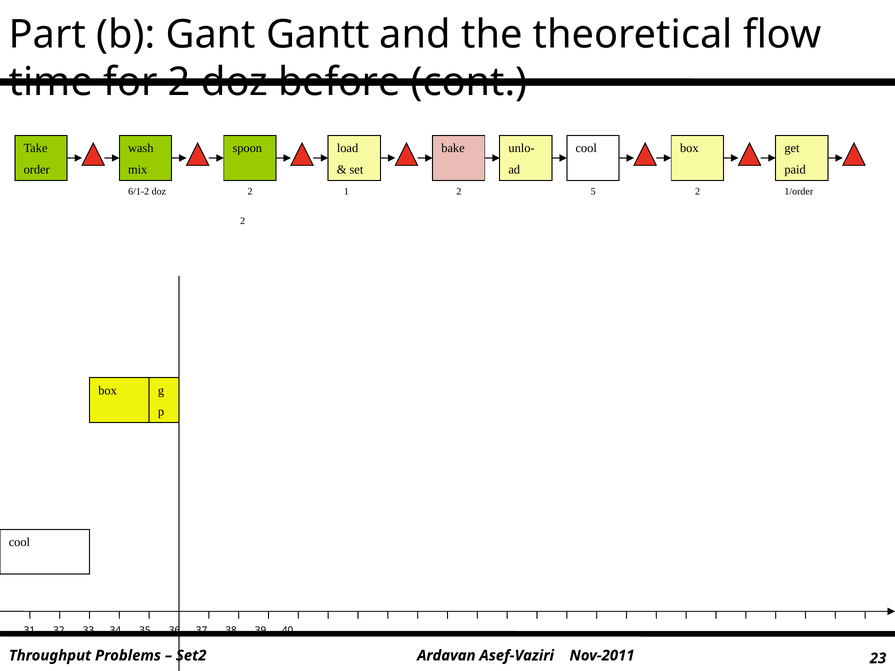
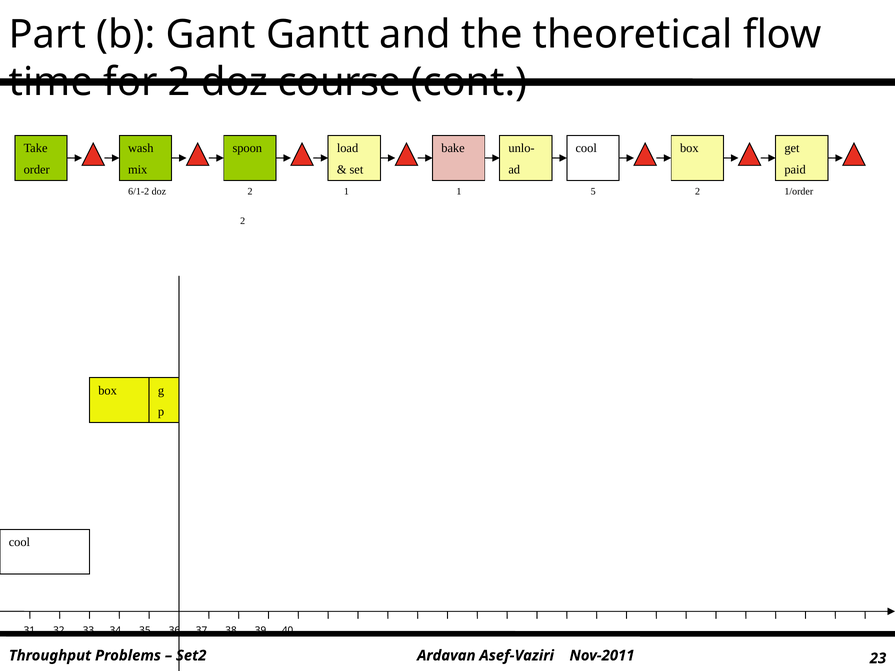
before: before -> course (339, 82)
1 2: 2 -> 1 (459, 191)
